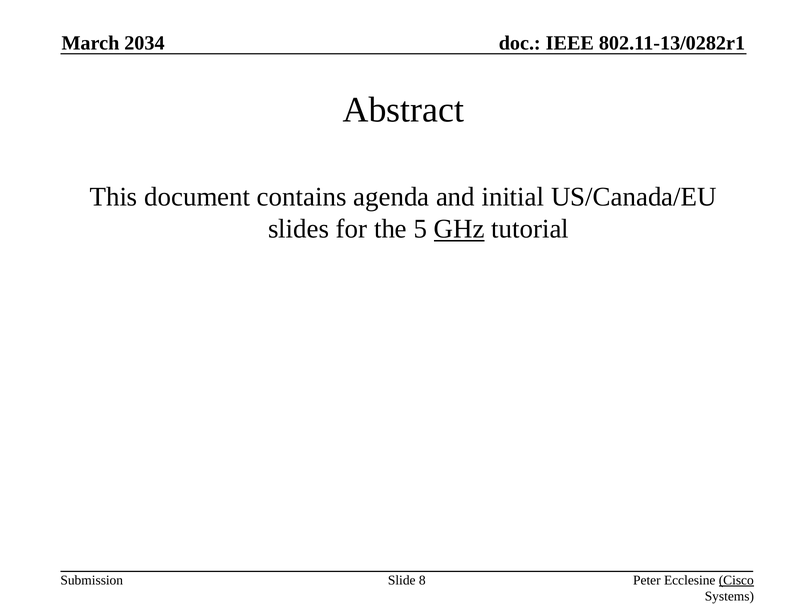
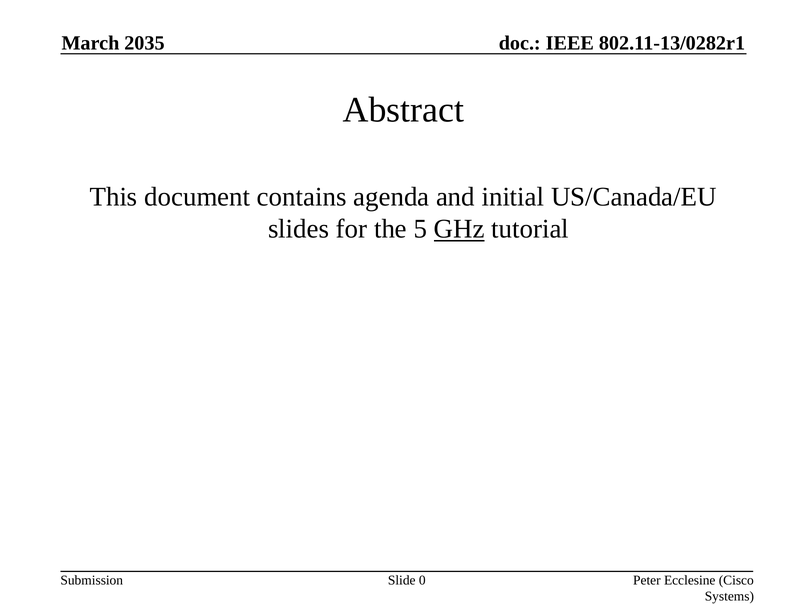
2034: 2034 -> 2035 (144, 43)
8: 8 -> 0 (422, 580)
Cisco underline: present -> none (736, 580)
